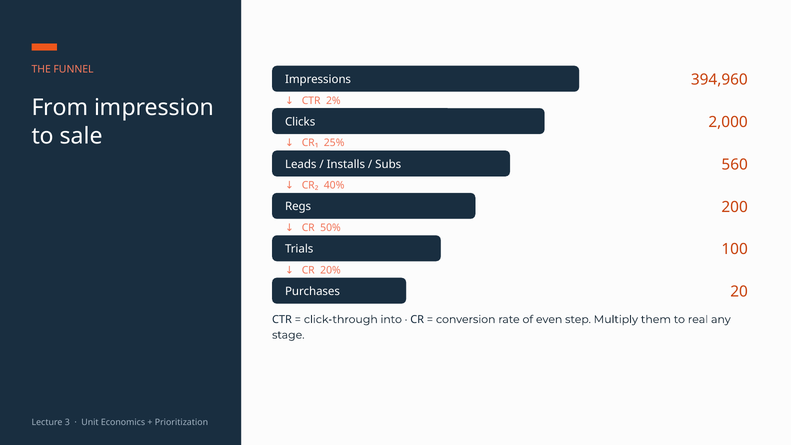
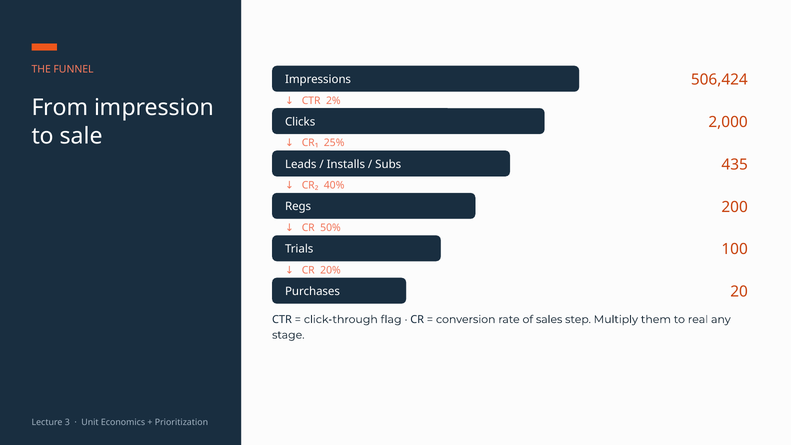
394,960: 394,960 -> 506,424 (719, 80)
560: 560 -> 435 (735, 165)
into: into -> flag (391, 319)
even: even -> sales (549, 319)
